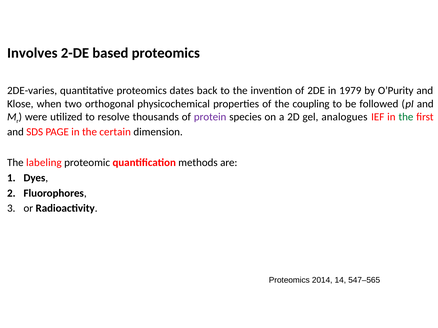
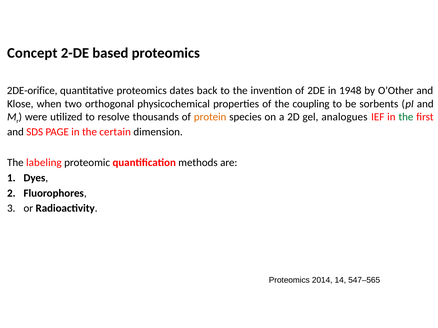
Involves: Involves -> Concept (32, 53)
2DE-varies: 2DE-varies -> 2DE-orifice (32, 91)
1979: 1979 -> 1948 (350, 91)
O’Purity: O’Purity -> O’Other (396, 91)
followed: followed -> sorbents (379, 104)
protein colour: purple -> orange (210, 117)
